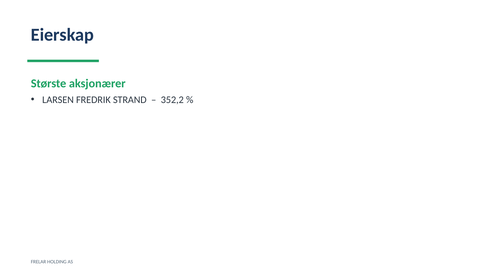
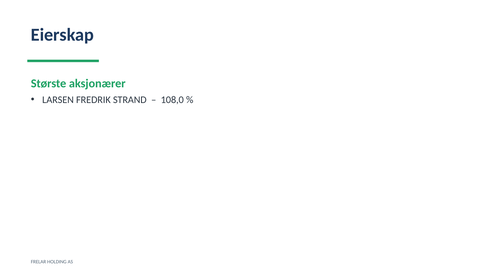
352,2: 352,2 -> 108,0 (172, 100)
